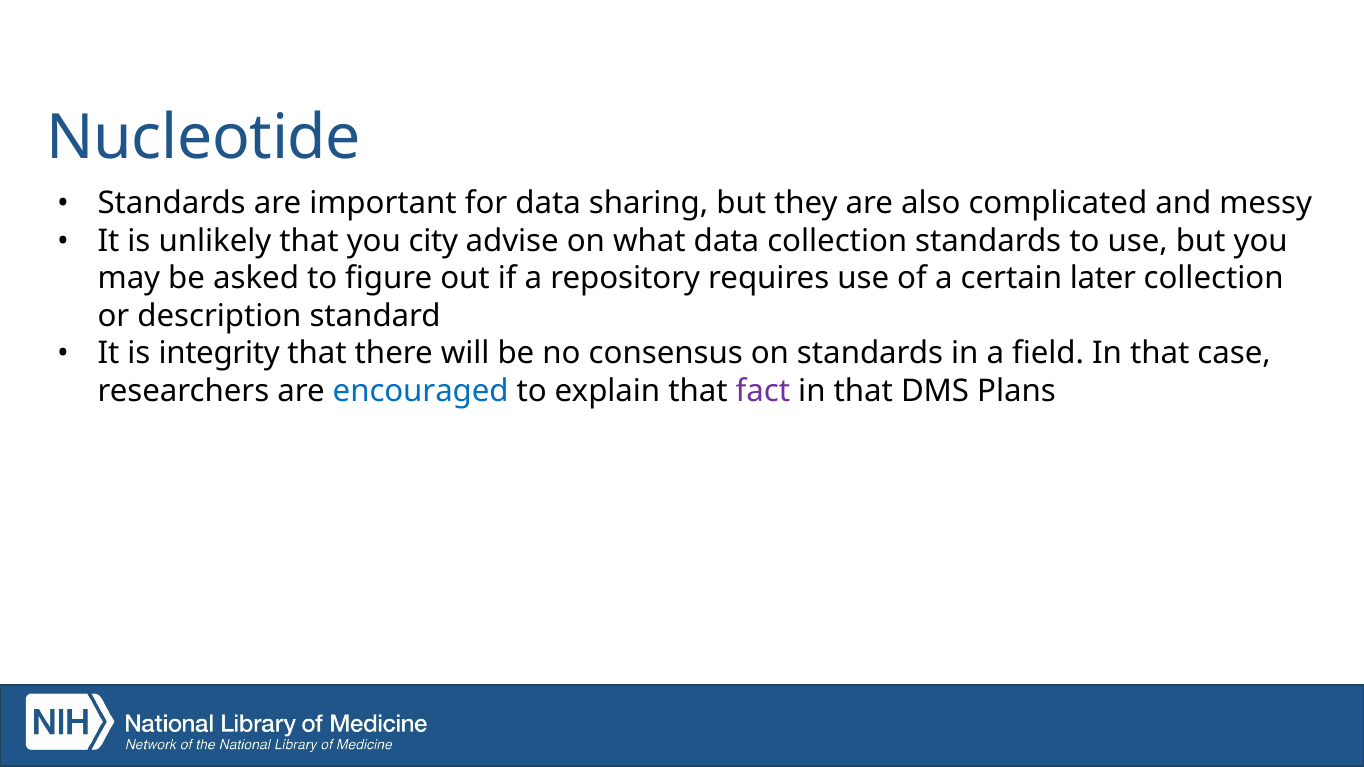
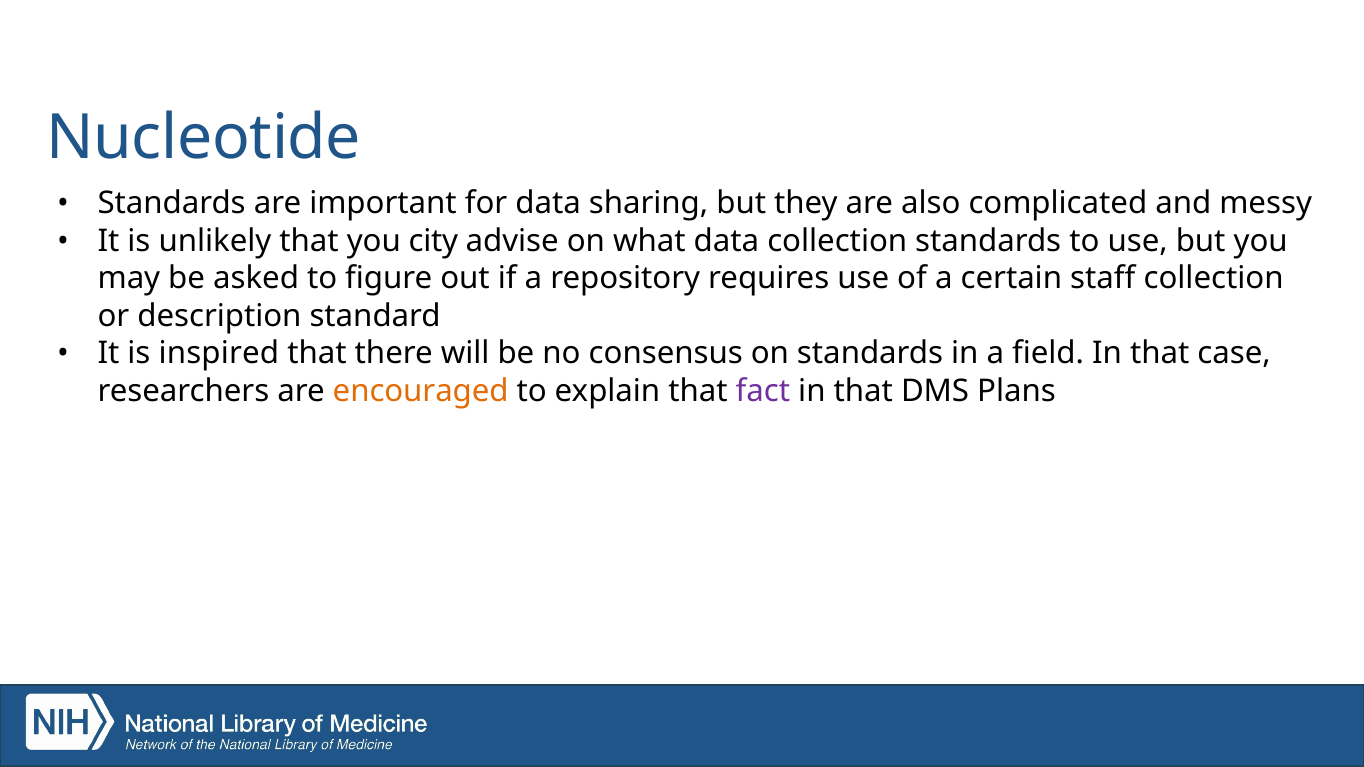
later: later -> staff (1103, 279)
integrity: integrity -> inspired (219, 354)
encouraged colour: blue -> orange (421, 391)
